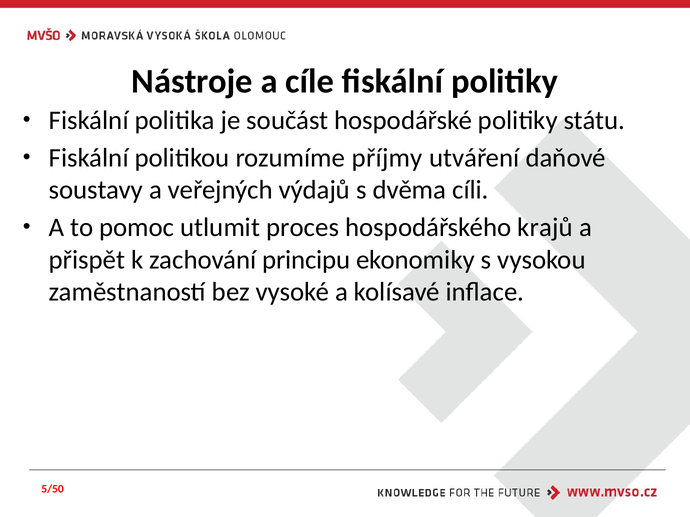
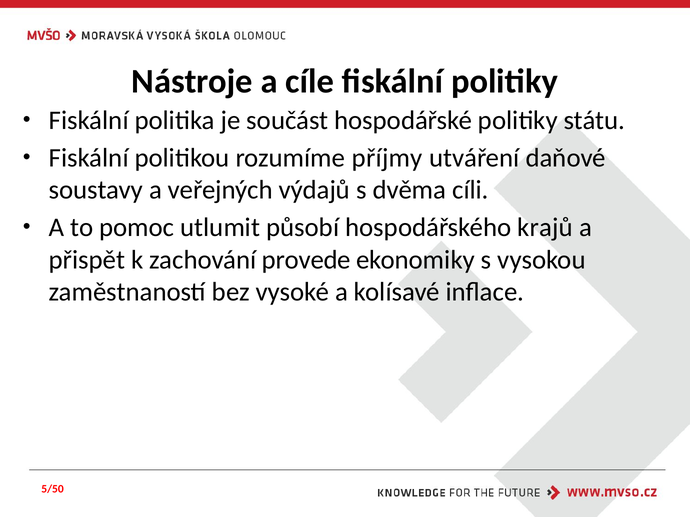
proces: proces -> působí (303, 228)
principu: principu -> provede (306, 260)
